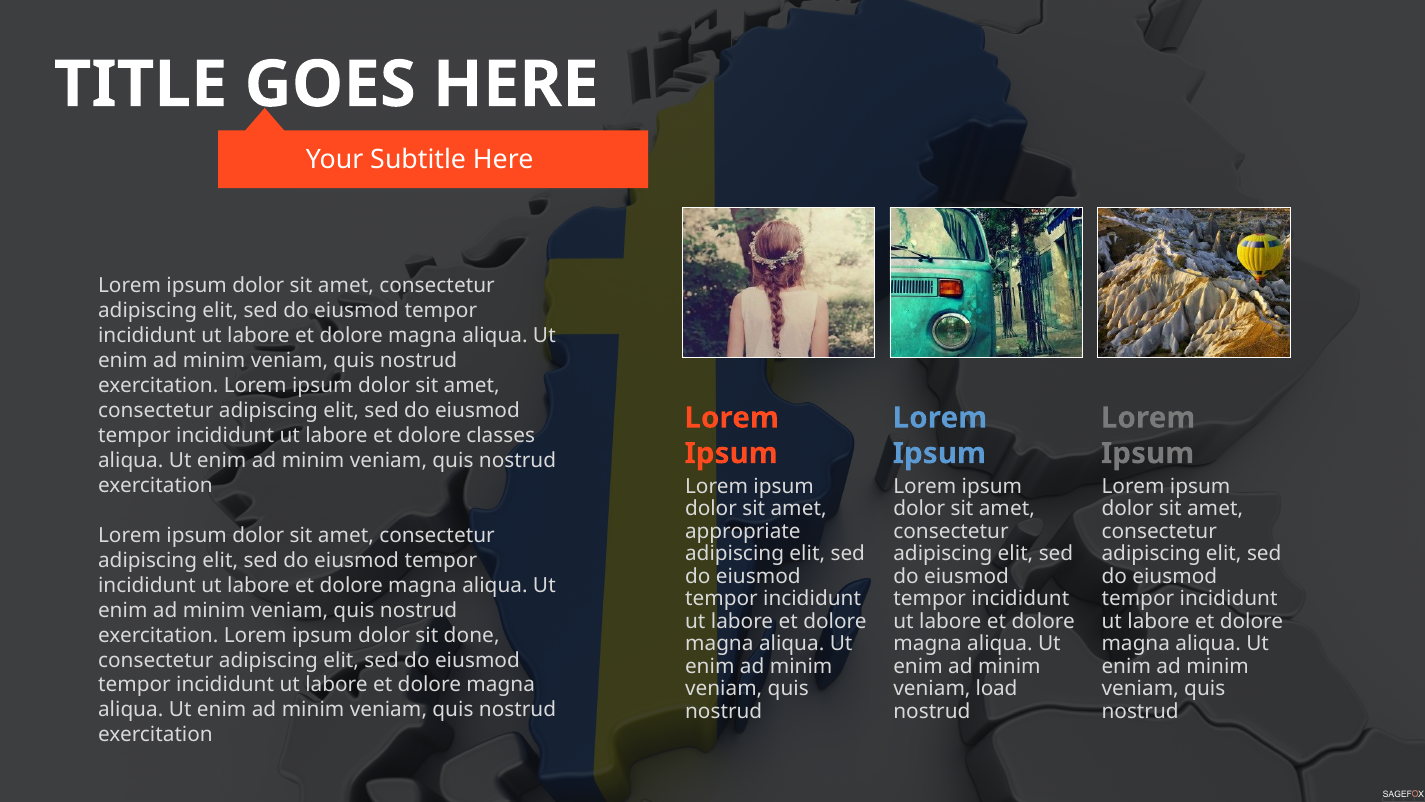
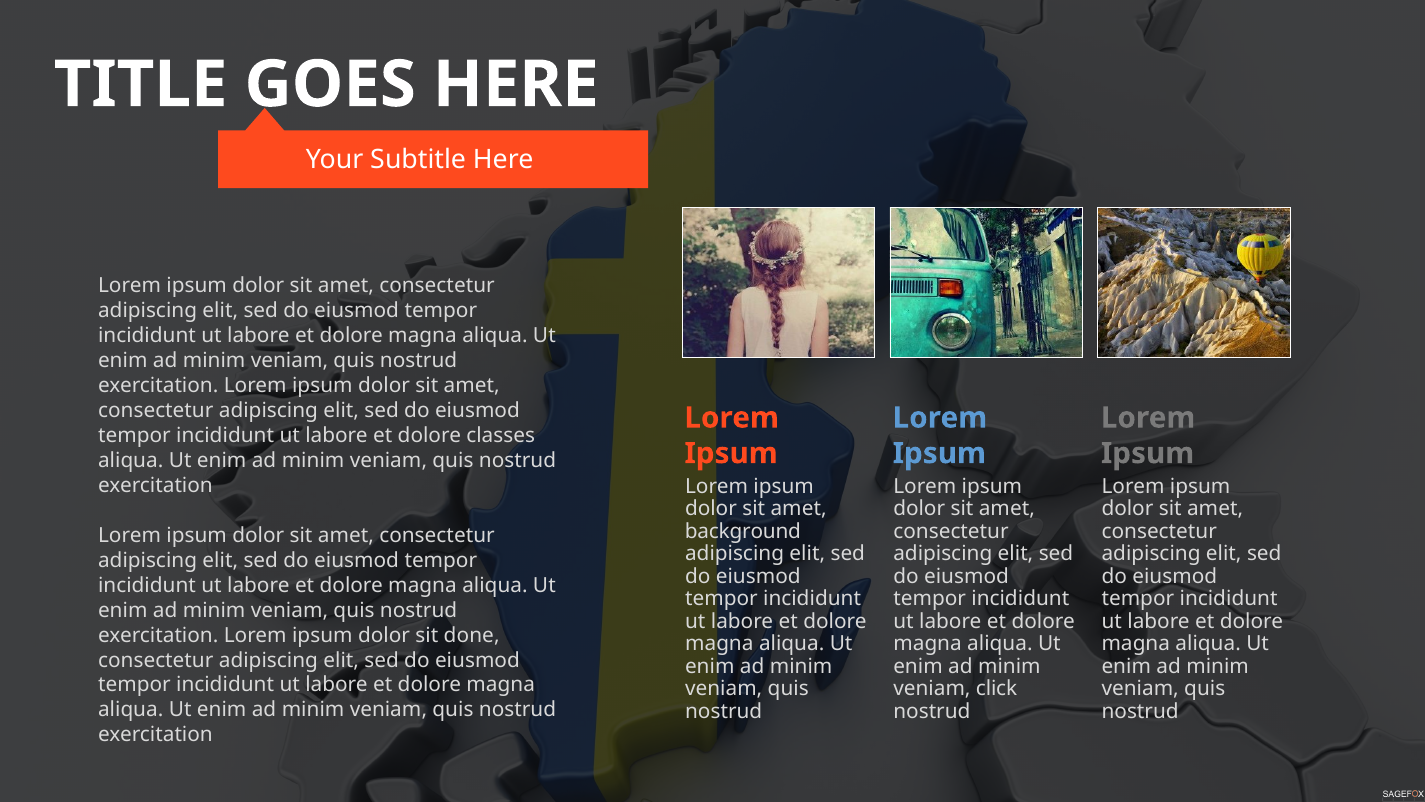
appropriate: appropriate -> background (743, 531)
load: load -> click (997, 688)
